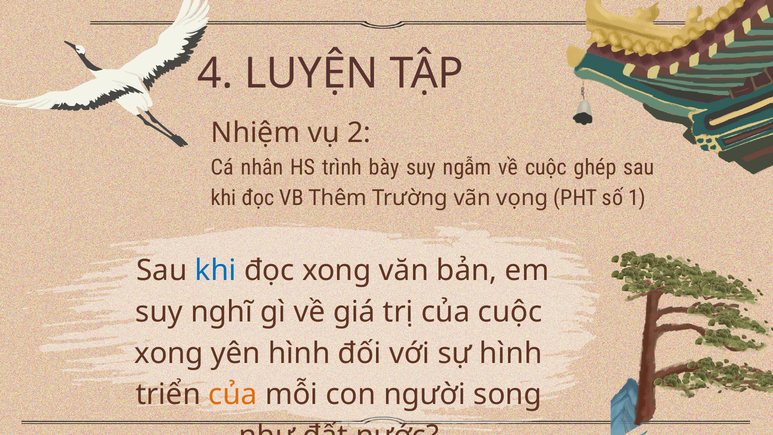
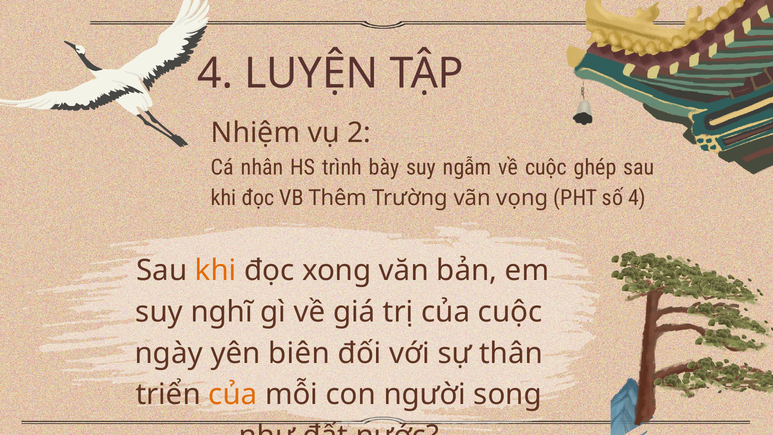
số 1: 1 -> 4 (637, 198)
khi colour: blue -> orange (216, 271)
xong: xong -> ngày (169, 353)
yên hình: hình -> biên (299, 353)
sự hình: hình -> thân (511, 353)
